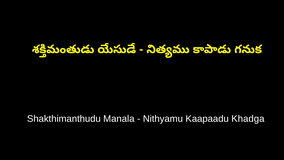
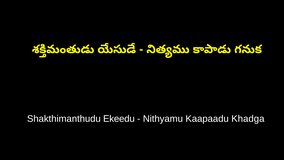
Manala: Manala -> Ekeedu (119, 119)
